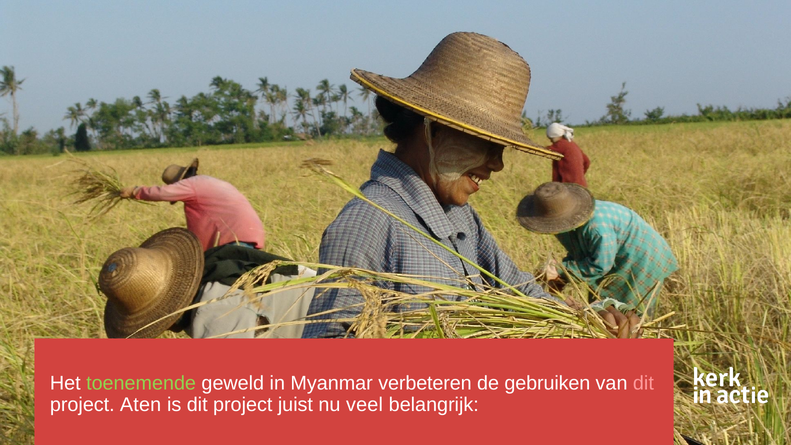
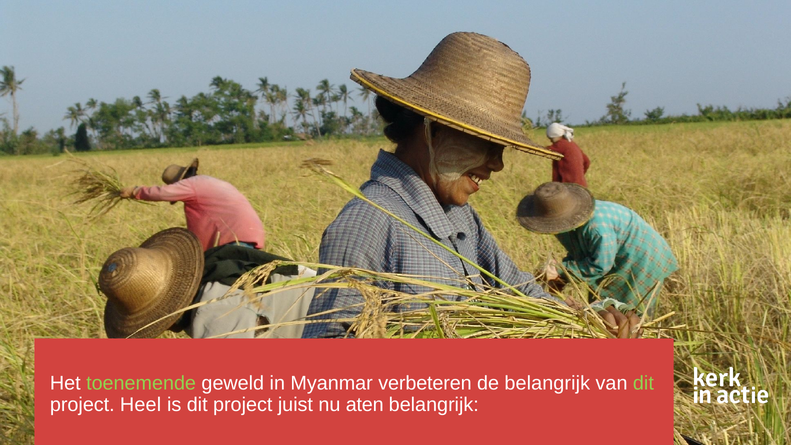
de gebruiken: gebruiken -> belangrijk (547, 383)
dit colour: pink -> light green (643, 383)
Aten: Aten -> Heel (141, 405)
veel: veel -> aten (365, 405)
